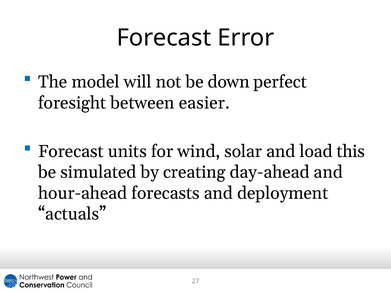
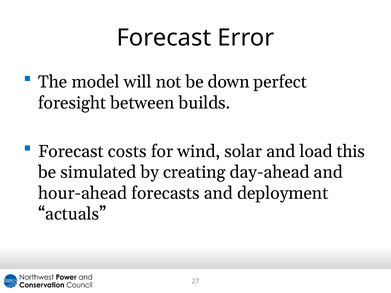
easier: easier -> builds (204, 103)
units: units -> costs (127, 152)
